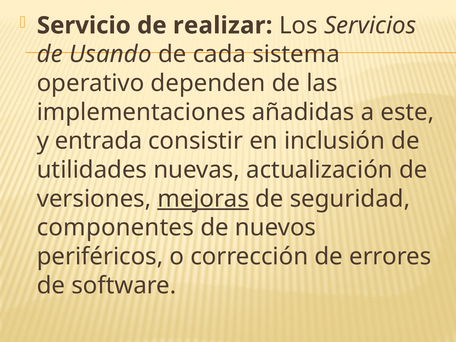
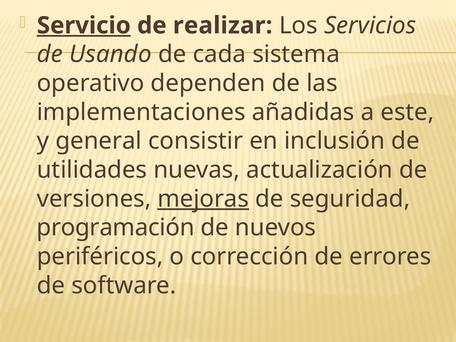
Servicio underline: none -> present (84, 26)
entrada: entrada -> general (99, 141)
componentes: componentes -> programación (116, 228)
